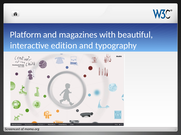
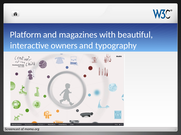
edition: edition -> owners (64, 46)
